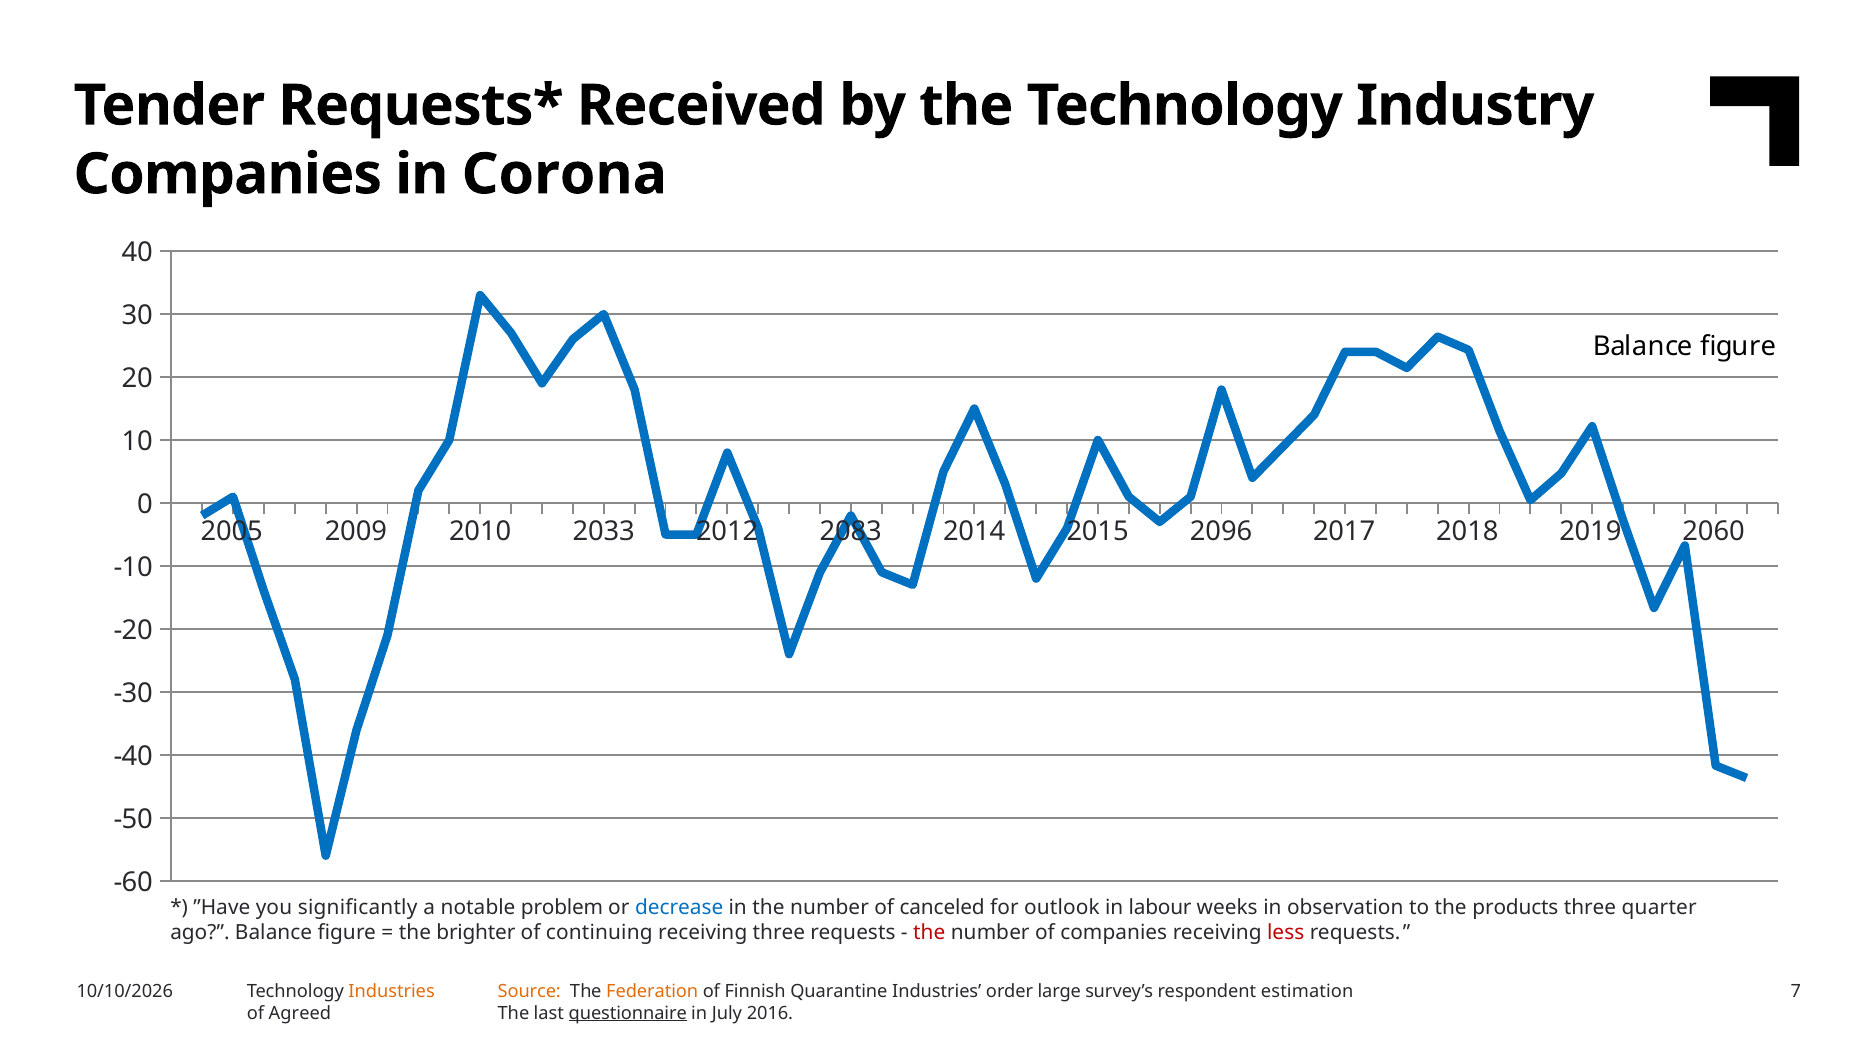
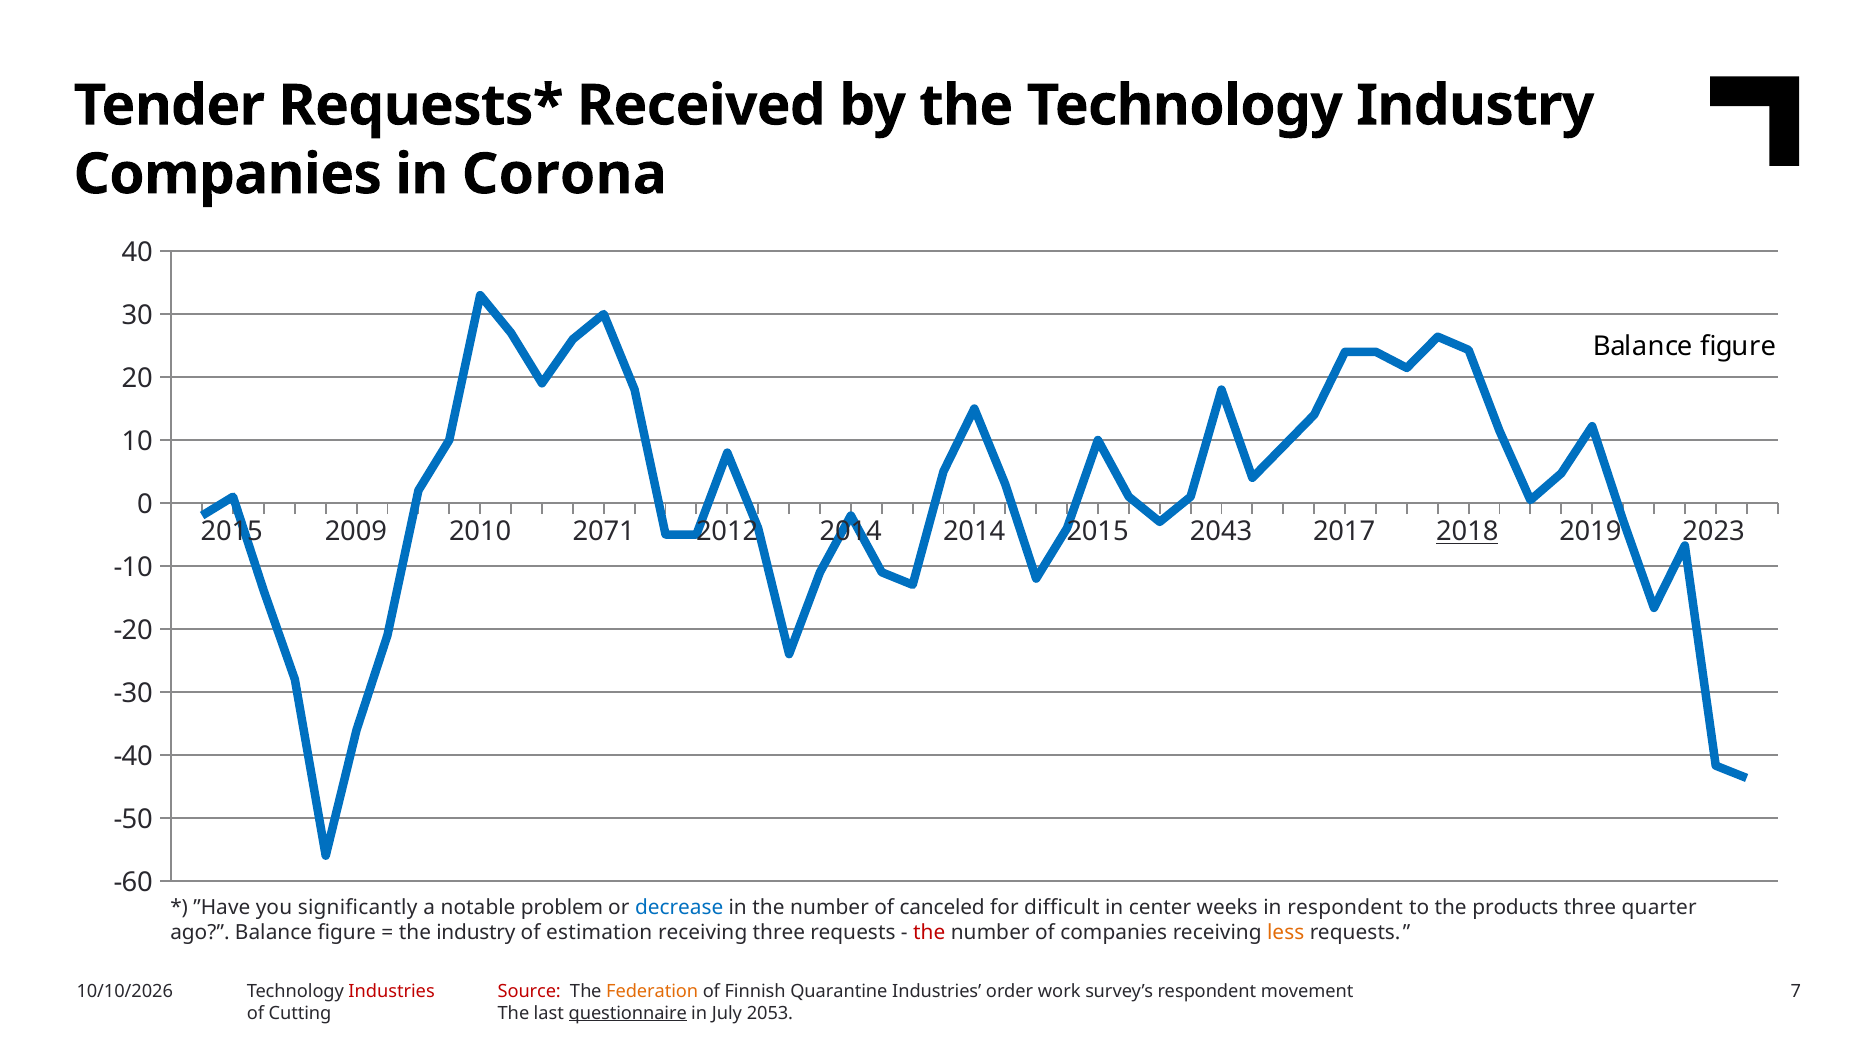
2005: 2005 -> 2015 (232, 532)
2033: 2033 -> 2071 (604, 532)
2012 2083: 2083 -> 2014 (851, 532)
2096: 2096 -> 2043 (1221, 532)
2018 underline: none -> present (1467, 532)
2060: 2060 -> 2023 (1714, 532)
outlook: outlook -> difficult (1062, 908)
labour: labour -> center (1160, 908)
in observation: observation -> respondent (1345, 908)
the brighter: brighter -> industry (476, 933)
continuing: continuing -> estimation (599, 933)
less colour: red -> orange (1286, 933)
Industries colour: orange -> red (392, 992)
Source colour: orange -> red (529, 992)
large: large -> work (1059, 992)
estimation: estimation -> movement (1307, 992)
Agreed: Agreed -> Cutting (300, 1013)
2016: 2016 -> 2053 (770, 1013)
